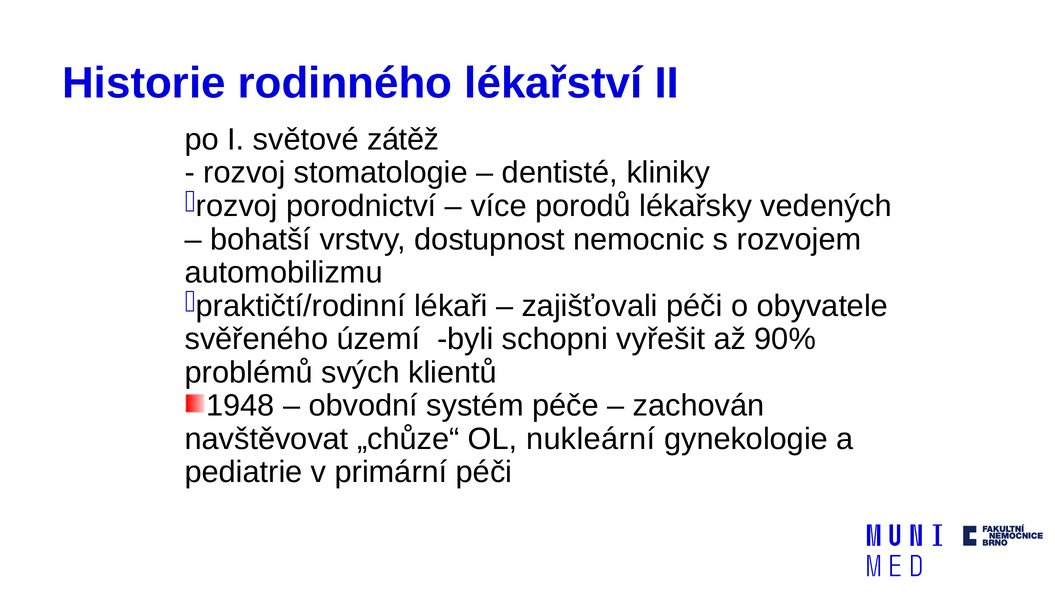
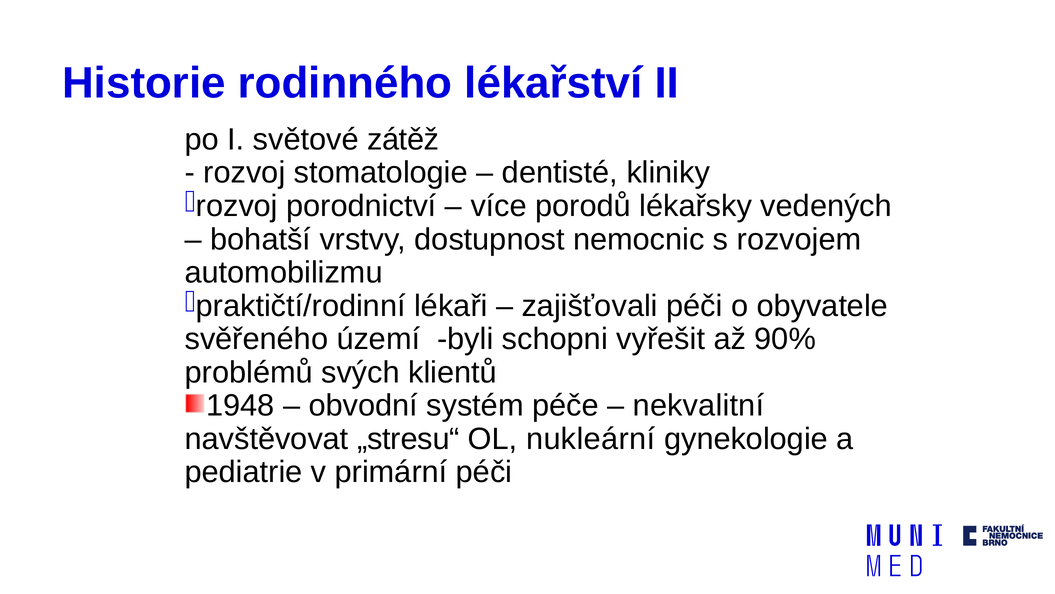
zachován: zachován -> nekvalitní (698, 405)
„chůze“: „chůze“ -> „stresu“ (408, 439)
